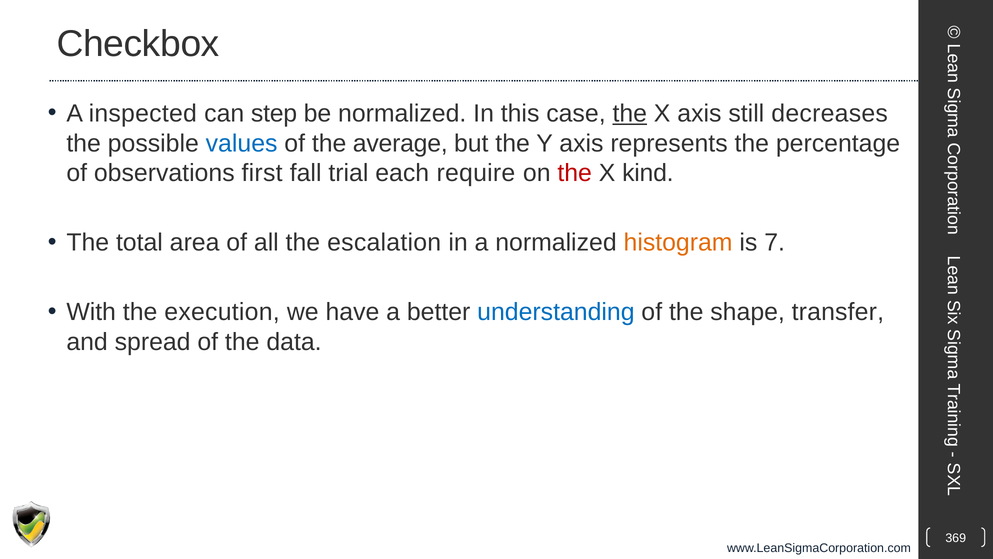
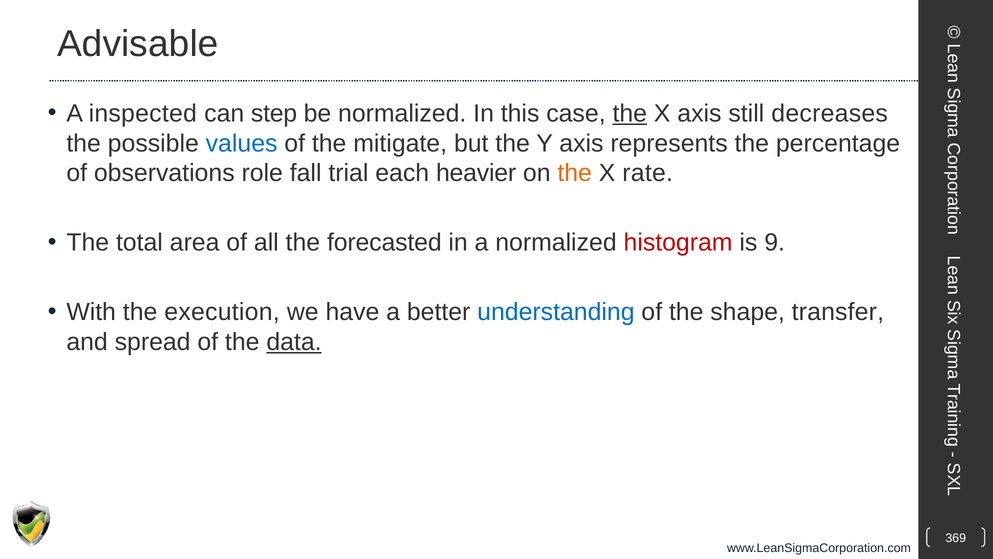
Checkbox: Checkbox -> Advisable (138, 44)
average: average -> mitigate (400, 143)
first: first -> role (262, 173)
require: require -> heavier (476, 173)
the colour: red -> orange (575, 173)
kind: kind -> rate (648, 173)
escalation: escalation -> forecasted (384, 243)
histogram colour: orange -> red (678, 243)
7: 7 -> 9 (775, 243)
data underline: none -> present (294, 342)
